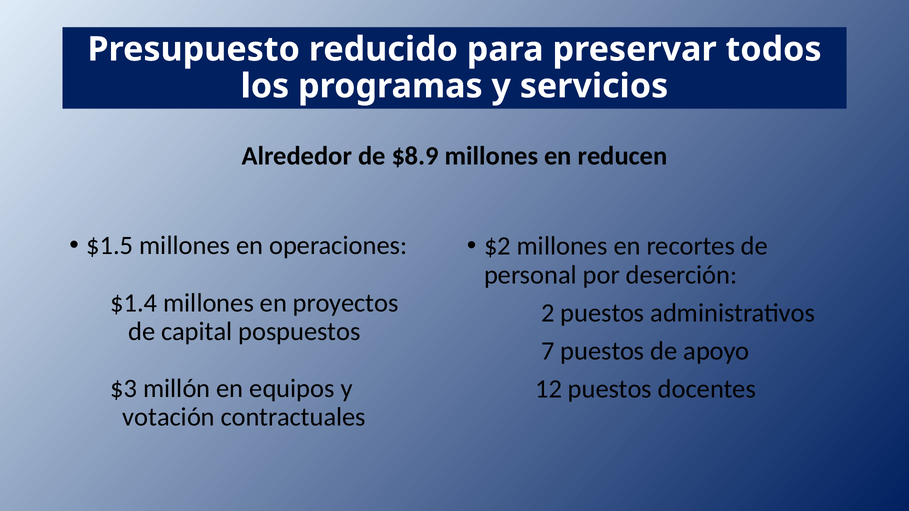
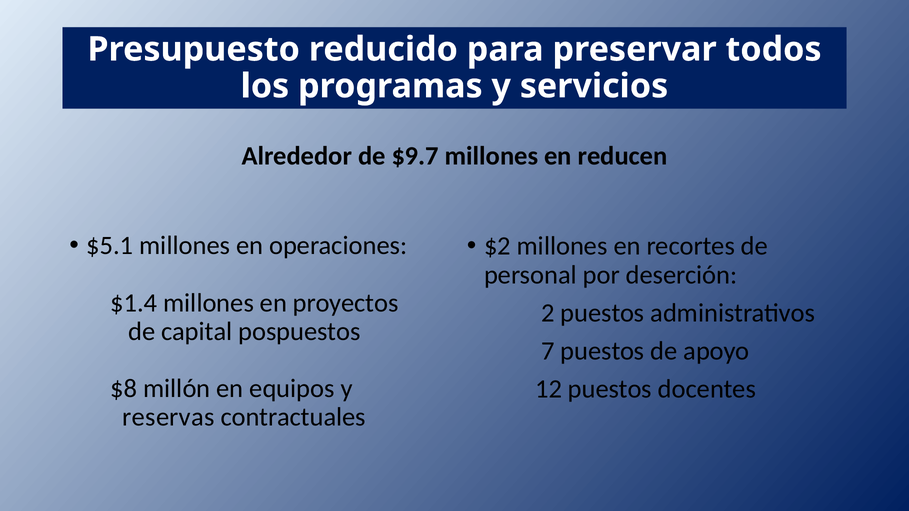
$8.9: $8.9 -> $9.7 (415, 156)
$1.5: $1.5 -> $5.1 (110, 246)
$3: $3 -> $8 (124, 389)
votación: votación -> reservas (168, 417)
